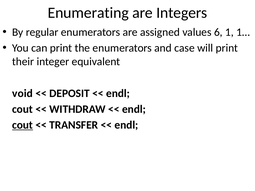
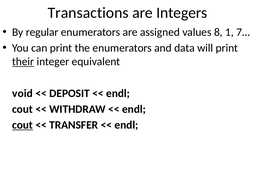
Enumerating: Enumerating -> Transactions (88, 13)
6: 6 -> 8 (218, 32)
1…: 1… -> 7… (243, 32)
case: case -> data (184, 48)
their underline: none -> present (23, 62)
